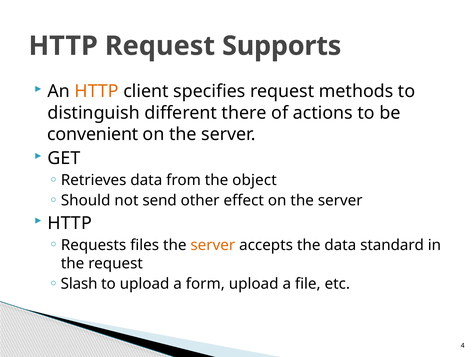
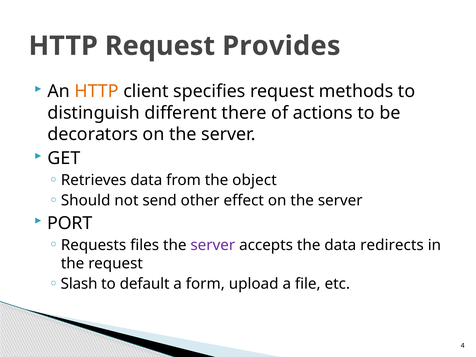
Supports: Supports -> Provides (281, 46)
convenient: convenient -> decorators (93, 134)
HTTP: HTTP -> PORT (70, 223)
server colour: orange -> purple (213, 245)
standard: standard -> redirects (392, 245)
to upload: upload -> default (145, 284)
